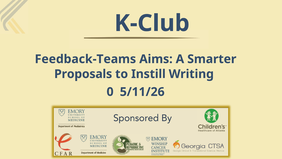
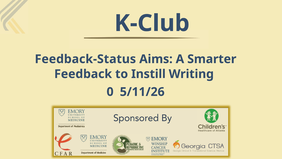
Feedback-Teams: Feedback-Teams -> Feedback-Status (85, 59)
Proposals: Proposals -> Feedback (83, 74)
